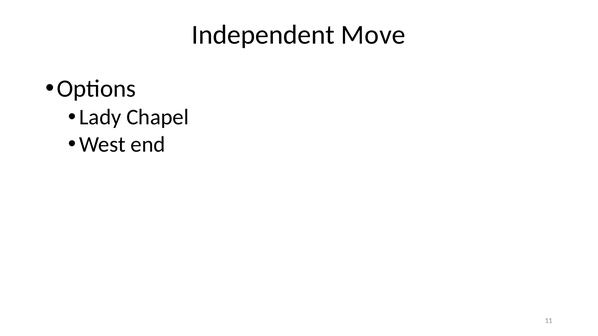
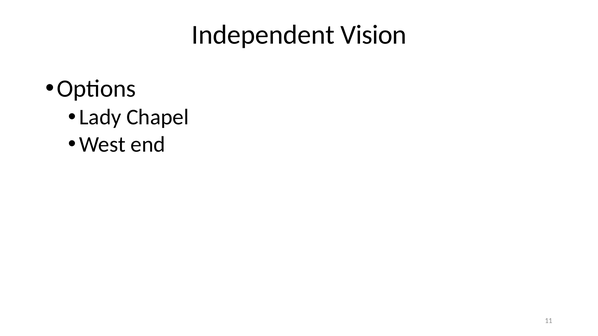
Move: Move -> Vision (374, 35)
